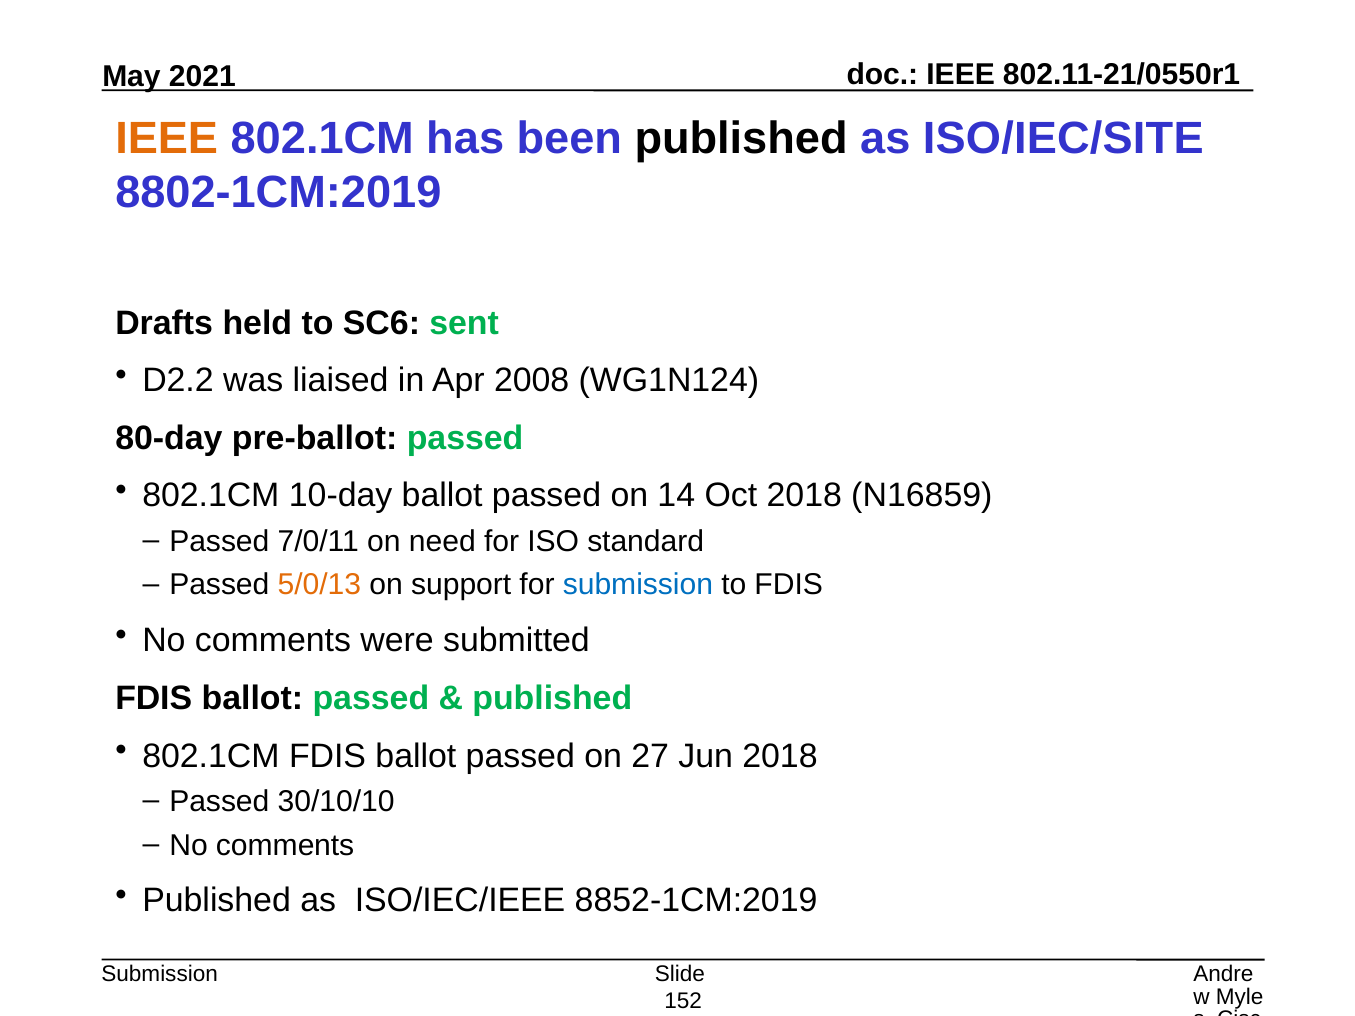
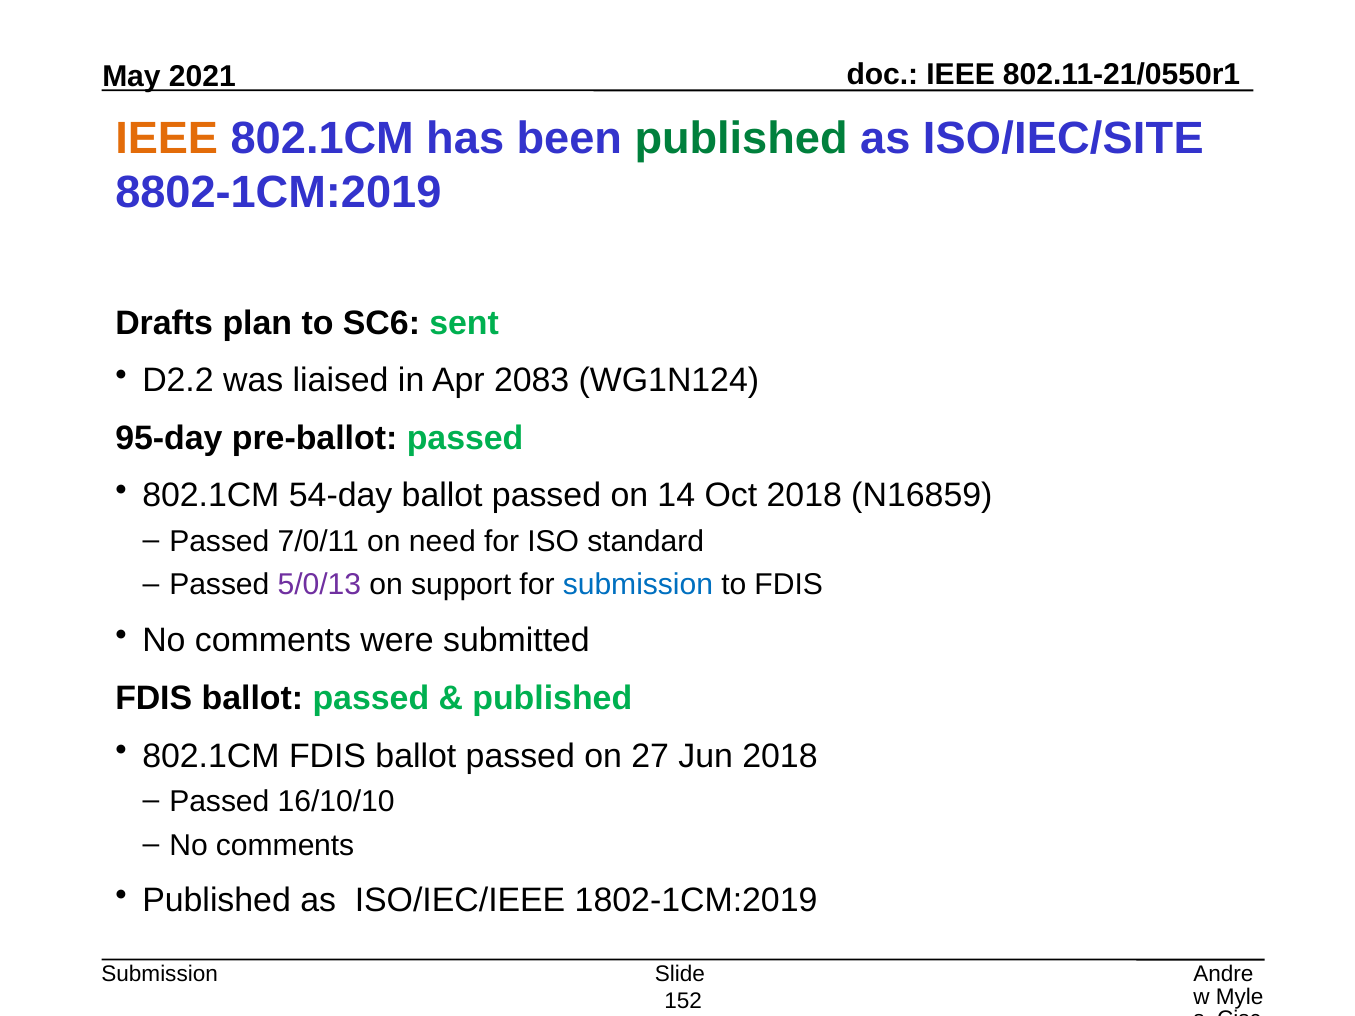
published colour: black -> green (741, 139)
held: held -> plan (257, 323)
2008: 2008 -> 2083 (532, 381)
80-day: 80-day -> 95-day (169, 438)
10-day: 10-day -> 54-day (341, 496)
5/0/13 colour: orange -> purple (319, 585)
30/10/10: 30/10/10 -> 16/10/10 (336, 802)
8852-1CM:2019: 8852-1CM:2019 -> 1802-1CM:2019 (696, 901)
